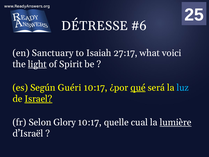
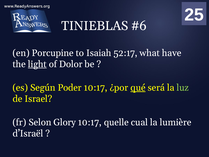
DÉTRESSE: DÉTRESSE -> TINIEBLAS (95, 26)
Sanctuary: Sanctuary -> Porcupine (53, 53)
27:17: 27:17 -> 52:17 (126, 53)
voici: voici -> have (172, 53)
Spirit: Spirit -> Dolor (71, 64)
Guéri: Guéri -> Poder (70, 88)
luz colour: light blue -> light green (183, 88)
Israel underline: present -> none (38, 99)
lumière underline: present -> none (176, 122)
